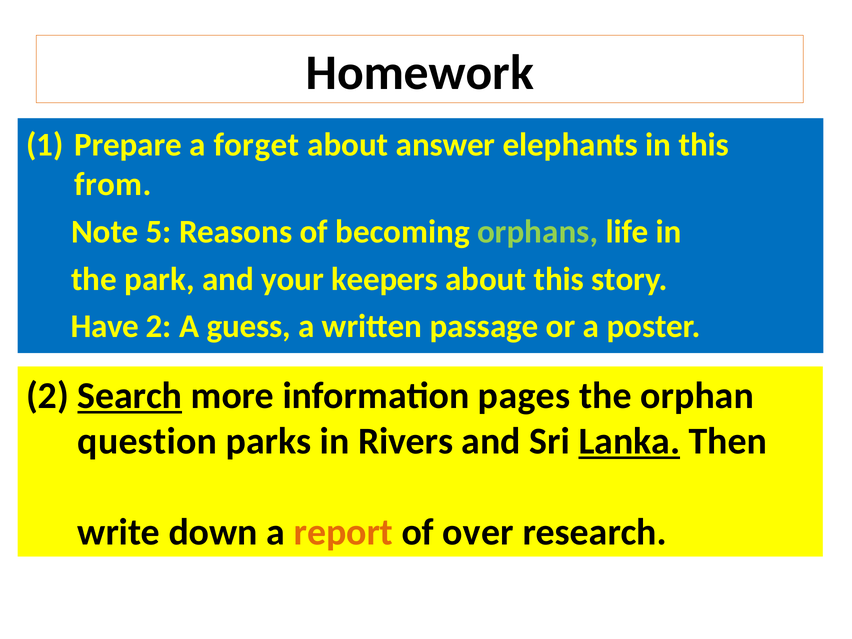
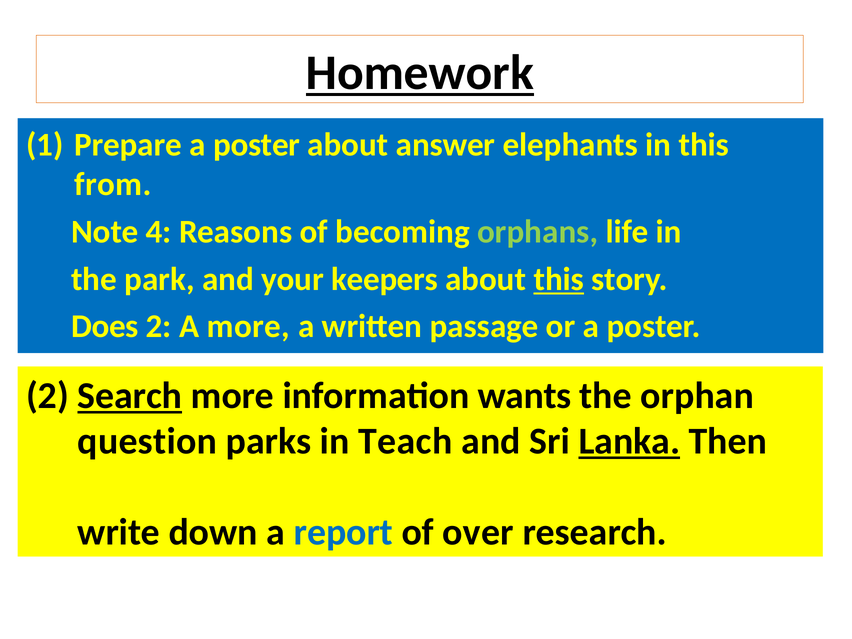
Homework underline: none -> present (420, 73)
Prepare a forget: forget -> poster (257, 145)
5: 5 -> 4 (159, 232)
this underline: none -> present (559, 279)
Have: Have -> Does (105, 327)
A guess: guess -> more (248, 327)
pages: pages -> wants (525, 396)
Rivers: Rivers -> Teach (405, 441)
report colour: orange -> blue (343, 532)
